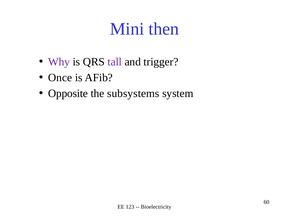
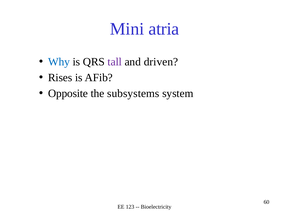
then: then -> atria (164, 29)
Why colour: purple -> blue (59, 62)
trigger: trigger -> driven (161, 62)
Once: Once -> Rises (60, 78)
